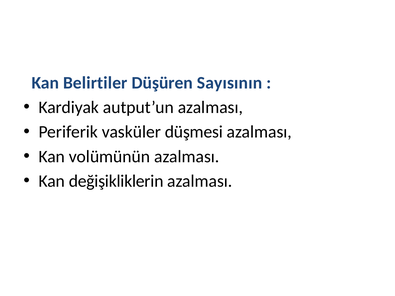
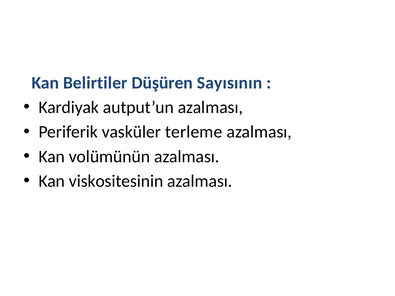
düşmesi: düşmesi -> terleme (194, 132)
değişikliklerin: değişikliklerin -> viskositesinin (116, 181)
